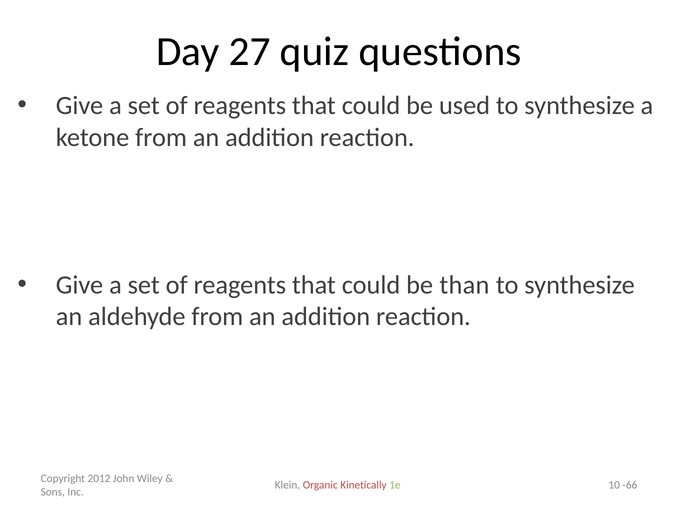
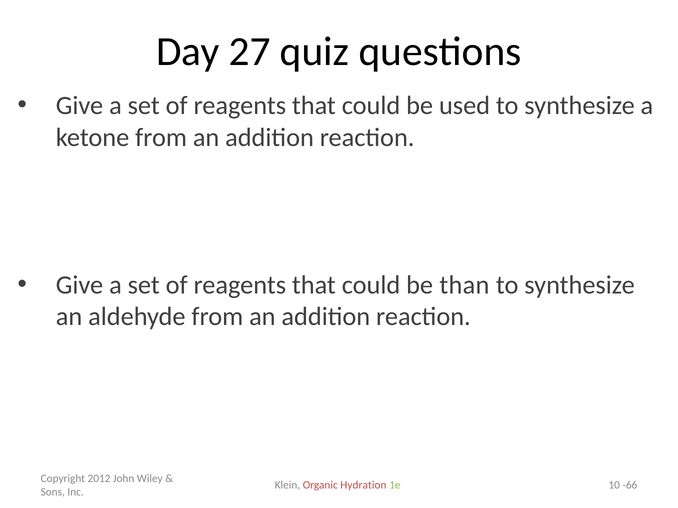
Kinetically: Kinetically -> Hydration (363, 486)
